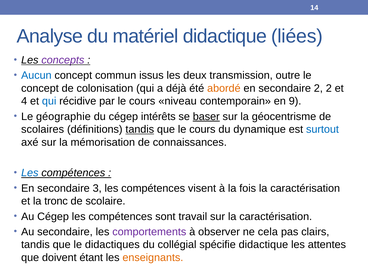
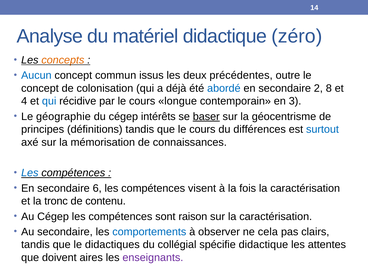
liées: liées -> zéro (297, 36)
concepts colour: purple -> orange (63, 60)
transmission: transmission -> précédentes (241, 75)
abordé colour: orange -> blue (224, 88)
2 2: 2 -> 8 (329, 88)
niveau: niveau -> longue (178, 101)
9: 9 -> 3 (295, 101)
scolaires: scolaires -> principes (43, 129)
tandis underline: present -> none (140, 129)
dynamique: dynamique -> différences (260, 129)
3: 3 -> 6 (97, 188)
scolaire: scolaire -> contenu (106, 201)
travail: travail -> raison (193, 216)
comportements colour: purple -> blue (149, 232)
étant: étant -> aires (91, 258)
enseignants colour: orange -> purple (153, 258)
